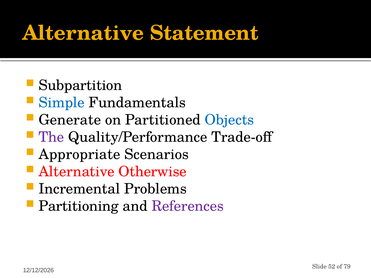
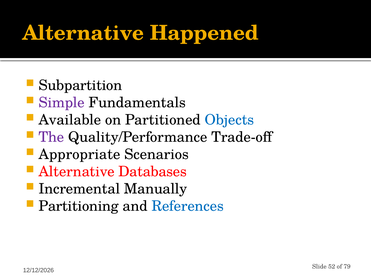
Statement: Statement -> Happened (204, 33)
Simple colour: blue -> purple (62, 103)
Generate: Generate -> Available (70, 120)
Otherwise: Otherwise -> Databases (153, 172)
Problems: Problems -> Manually (156, 189)
References colour: purple -> blue (188, 206)
